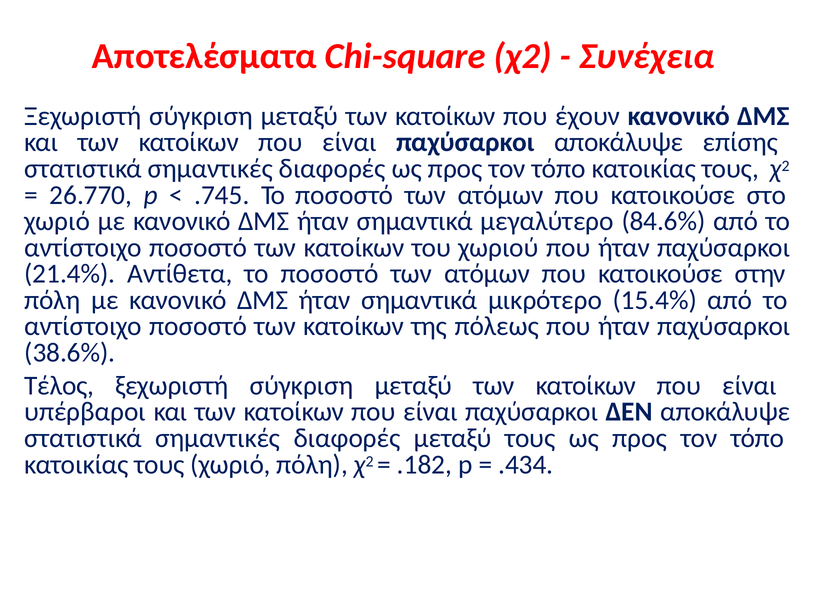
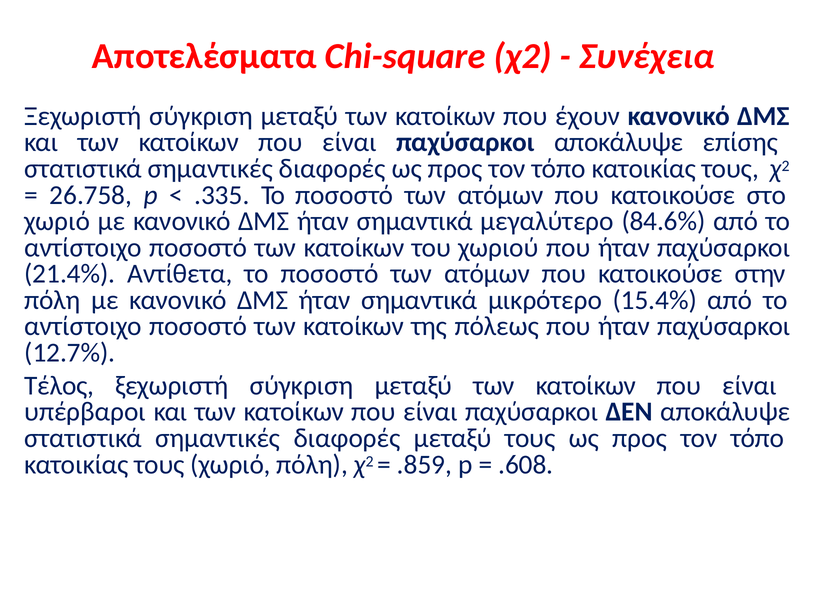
26.770: 26.770 -> 26.758 (91, 195)
.745: .745 -> .335 (222, 195)
38.6%: 38.6% -> 12.7% (70, 353)
.182: .182 -> .859 (424, 464)
.434: .434 -> .608 (526, 464)
